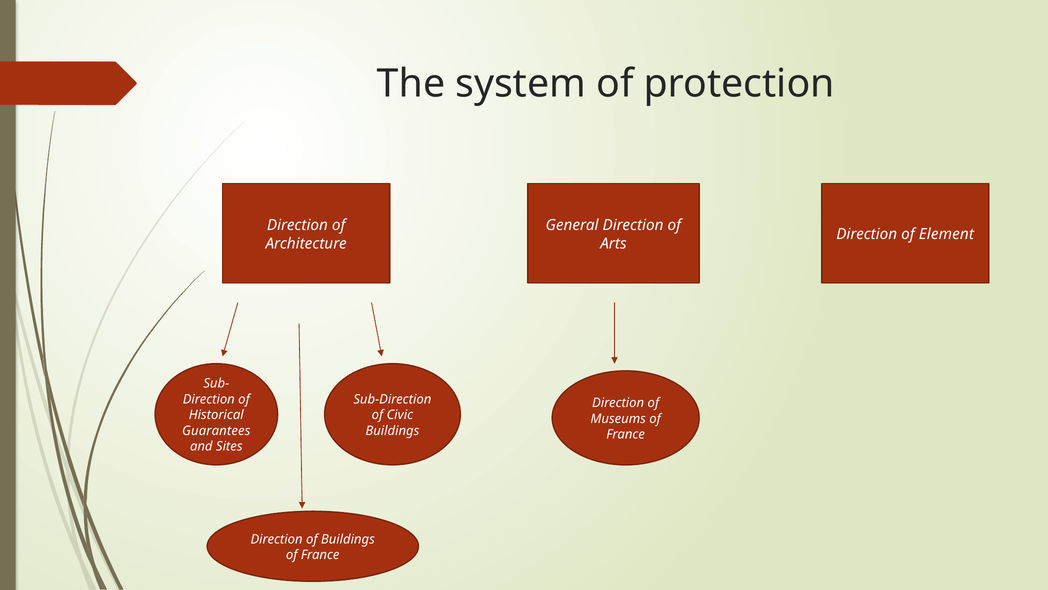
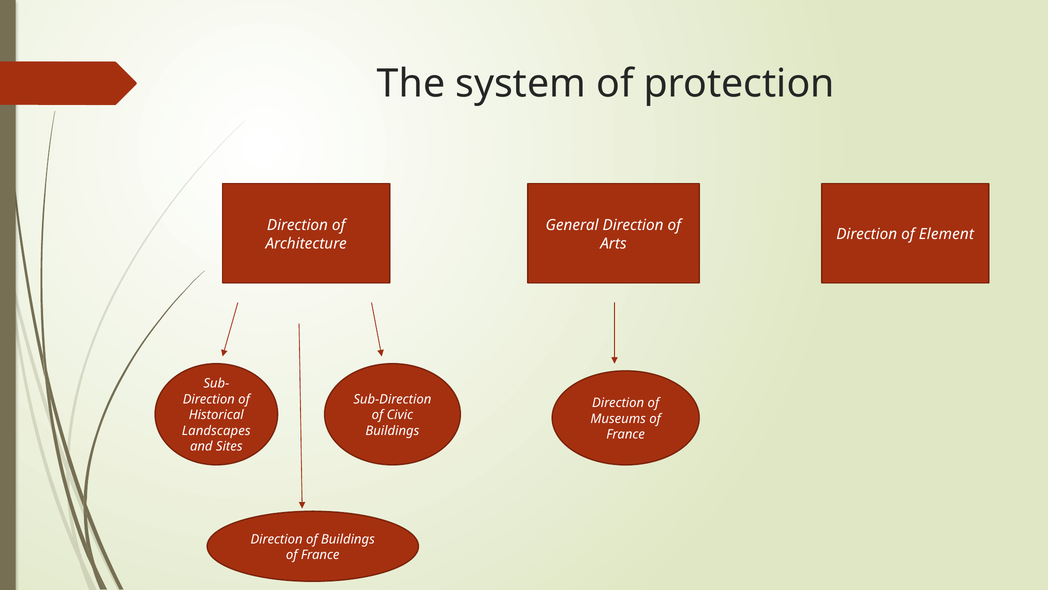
Guarantees: Guarantees -> Landscapes (216, 430)
